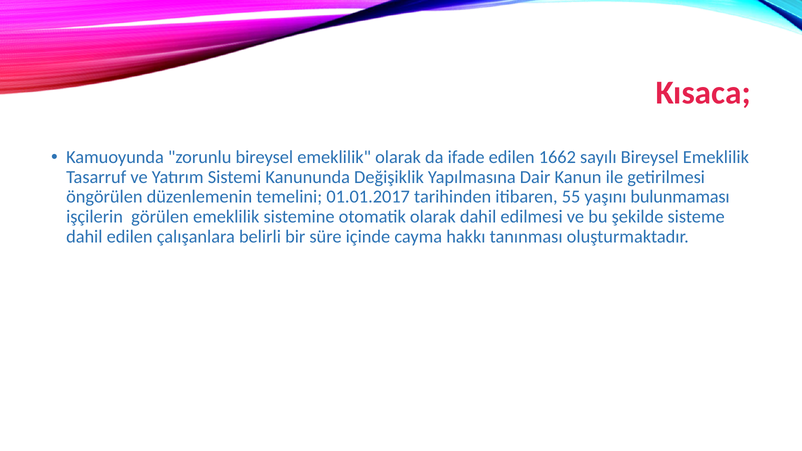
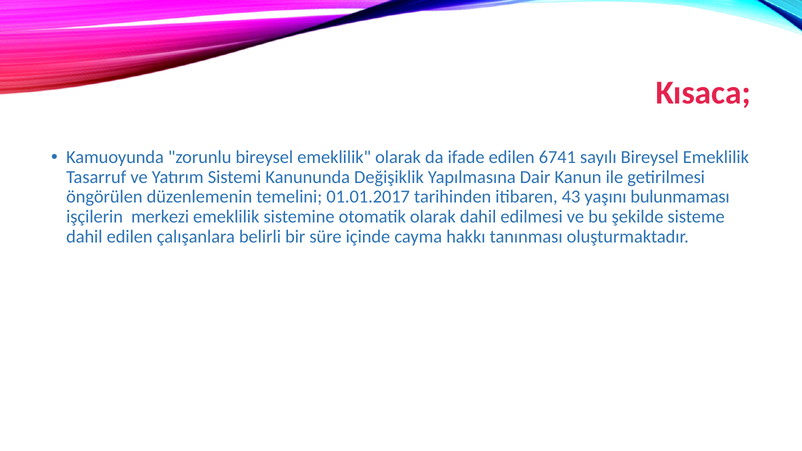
1662: 1662 -> 6741 (557, 157)
55: 55 -> 43 (571, 197)
görülen: görülen -> merkezi (160, 217)
